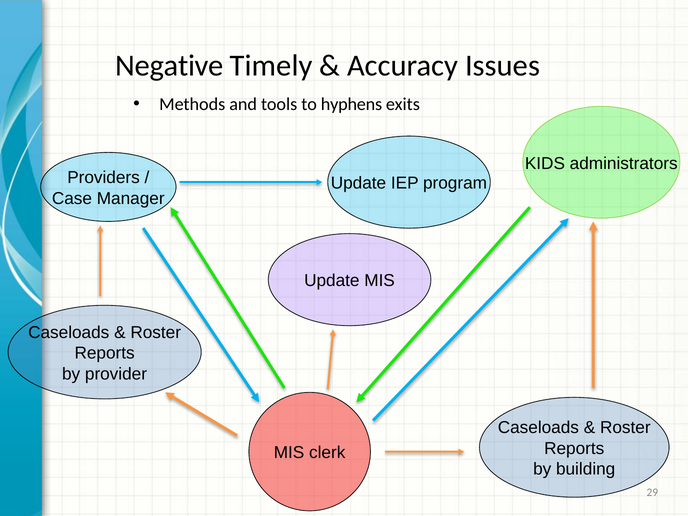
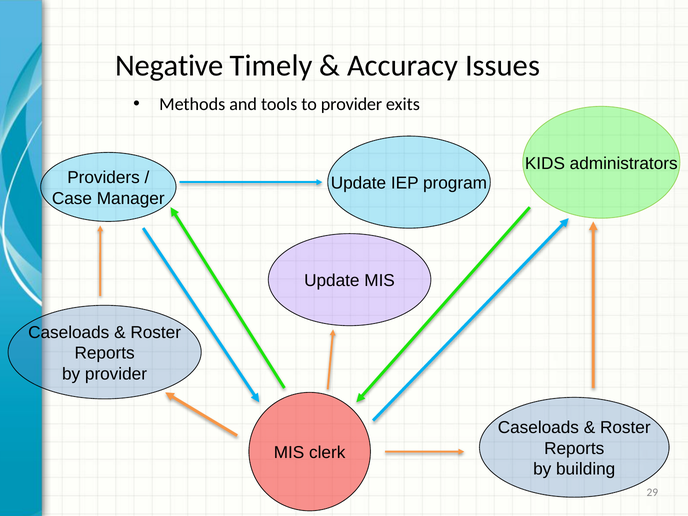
to hyphens: hyphens -> provider (351, 104)
